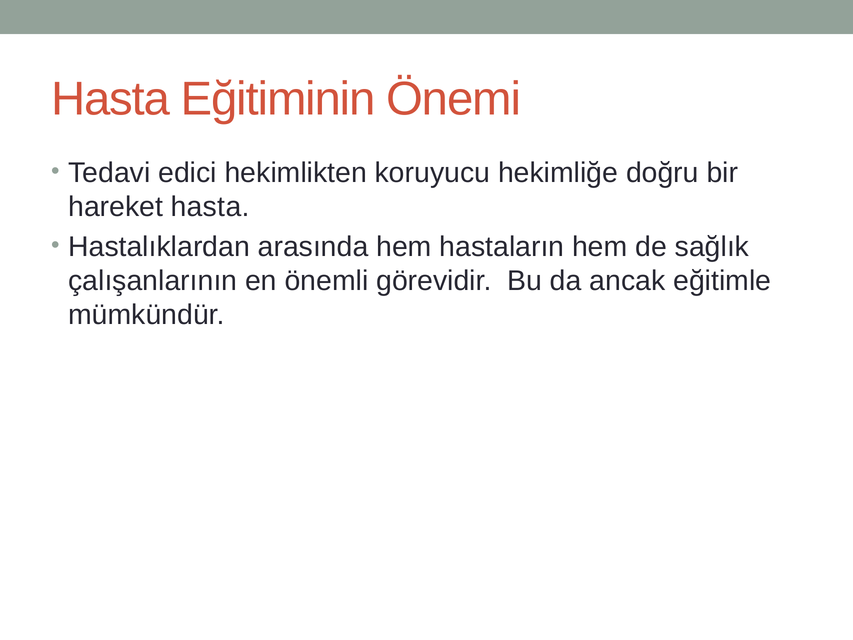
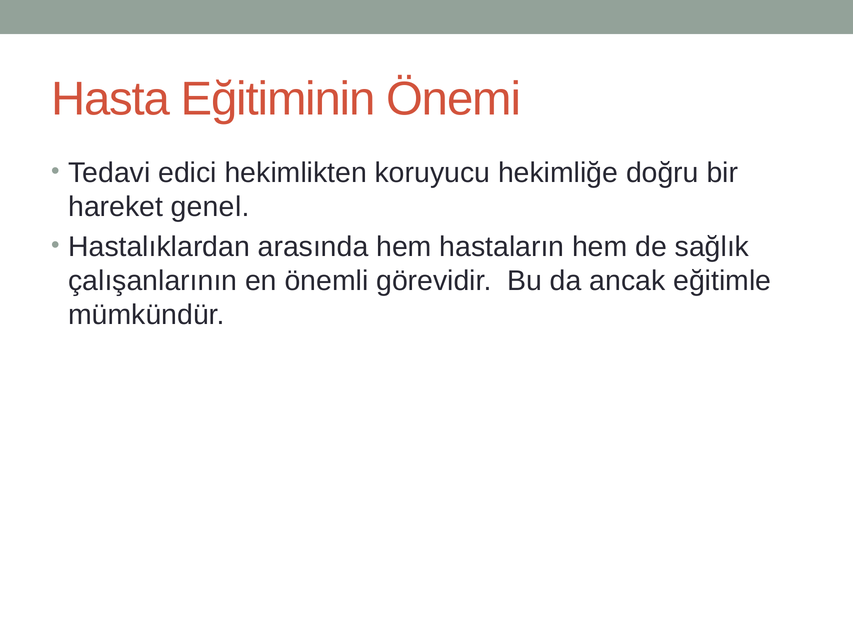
hareket hasta: hasta -> genel (210, 207)
